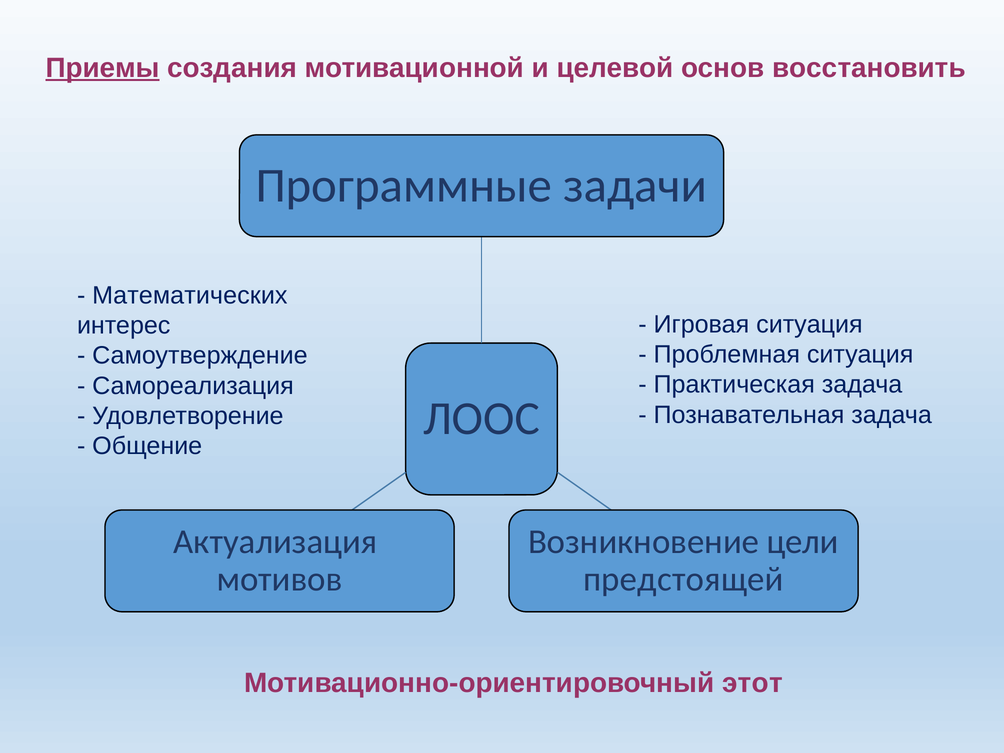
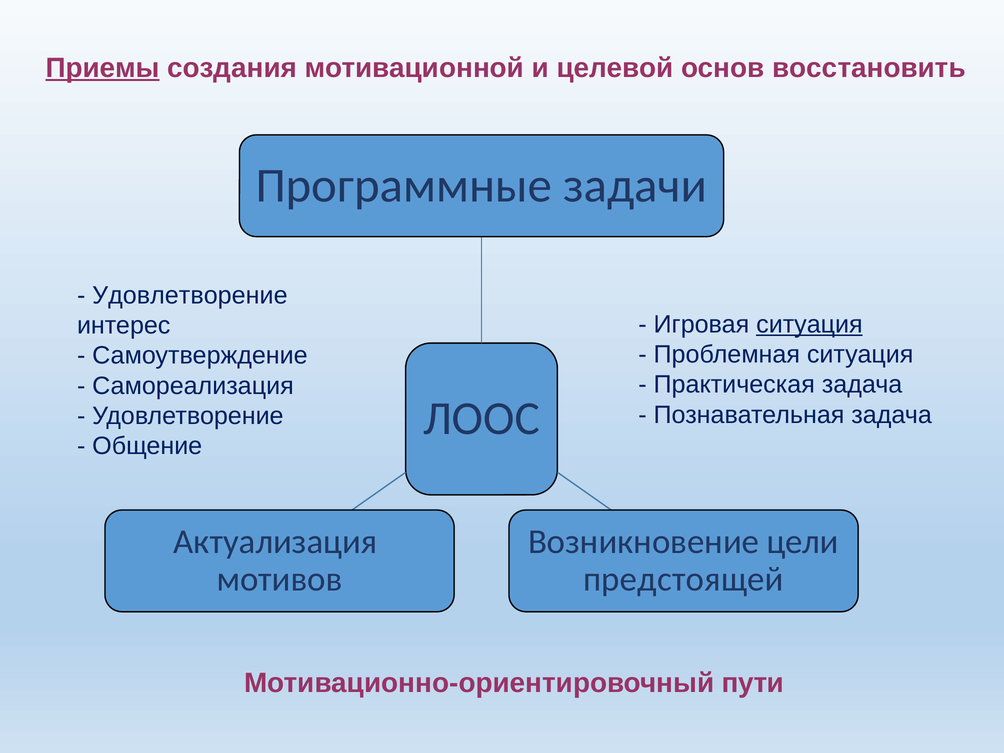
Математических: Математических -> Удовлетворение (190, 295)
ситуация underline: none -> present (809, 324)
этот: этот -> пути (753, 683)
